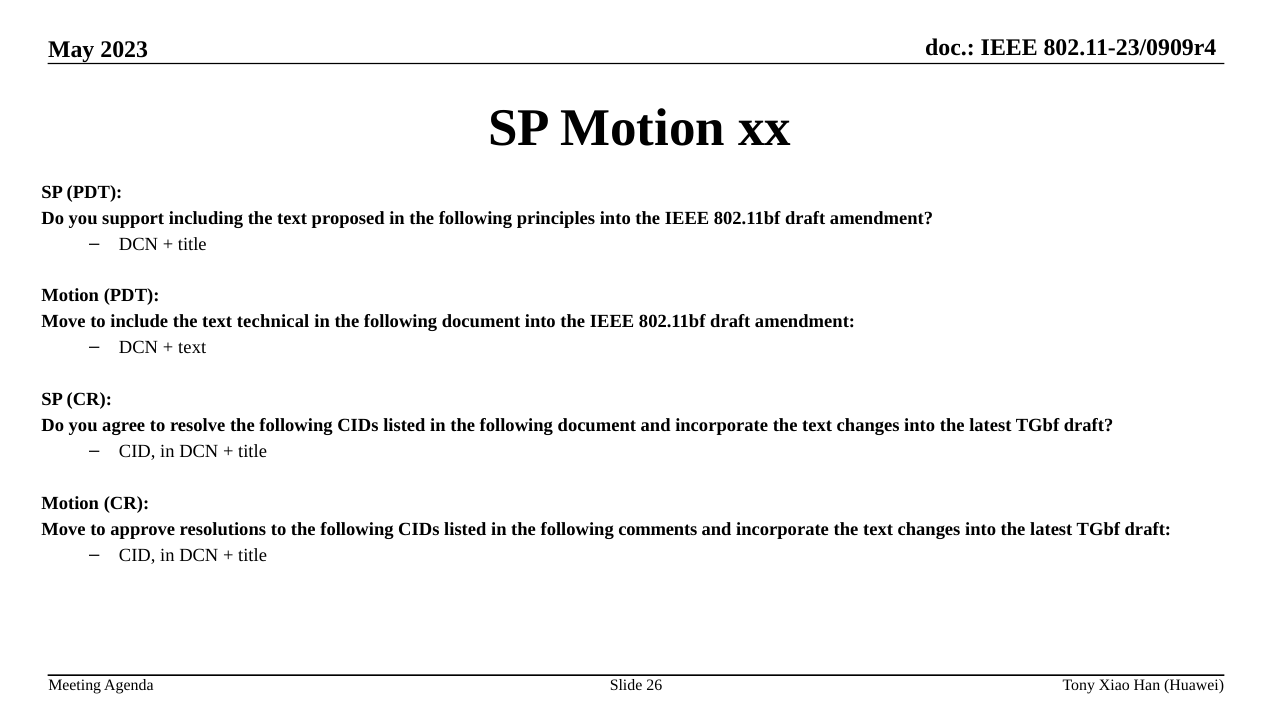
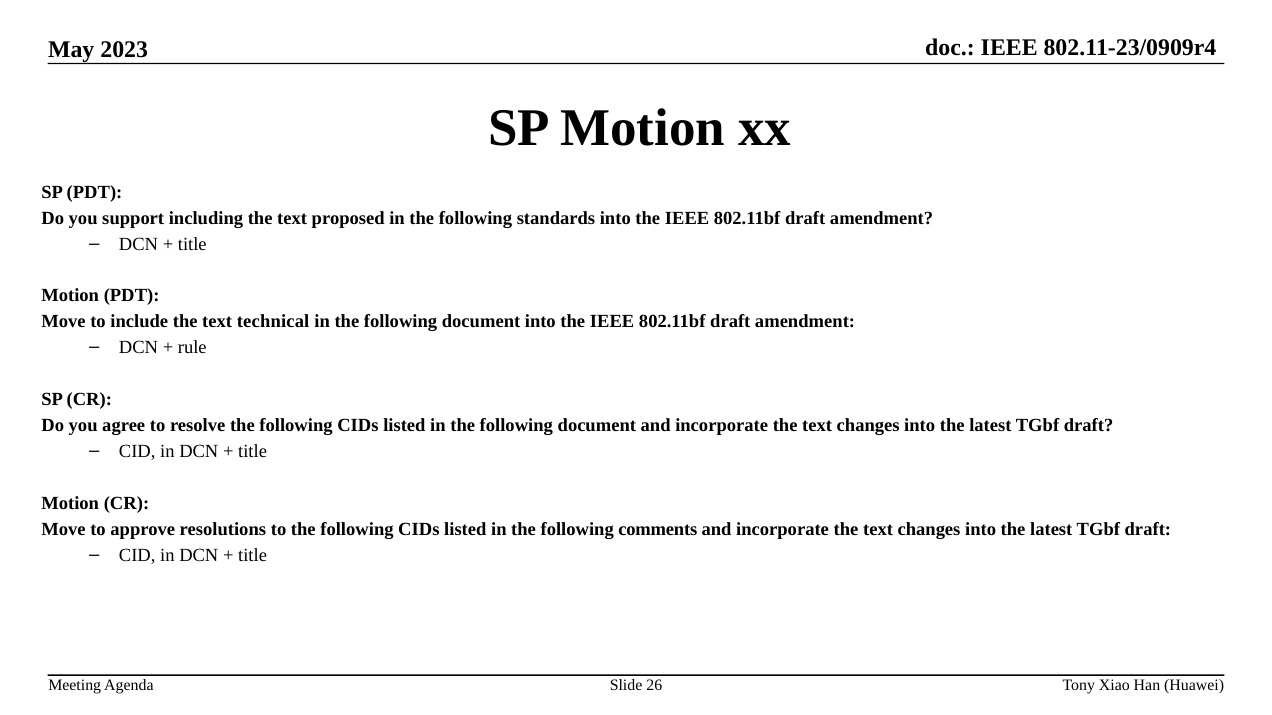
principles: principles -> standards (556, 218)
text: text -> rule (192, 348)
